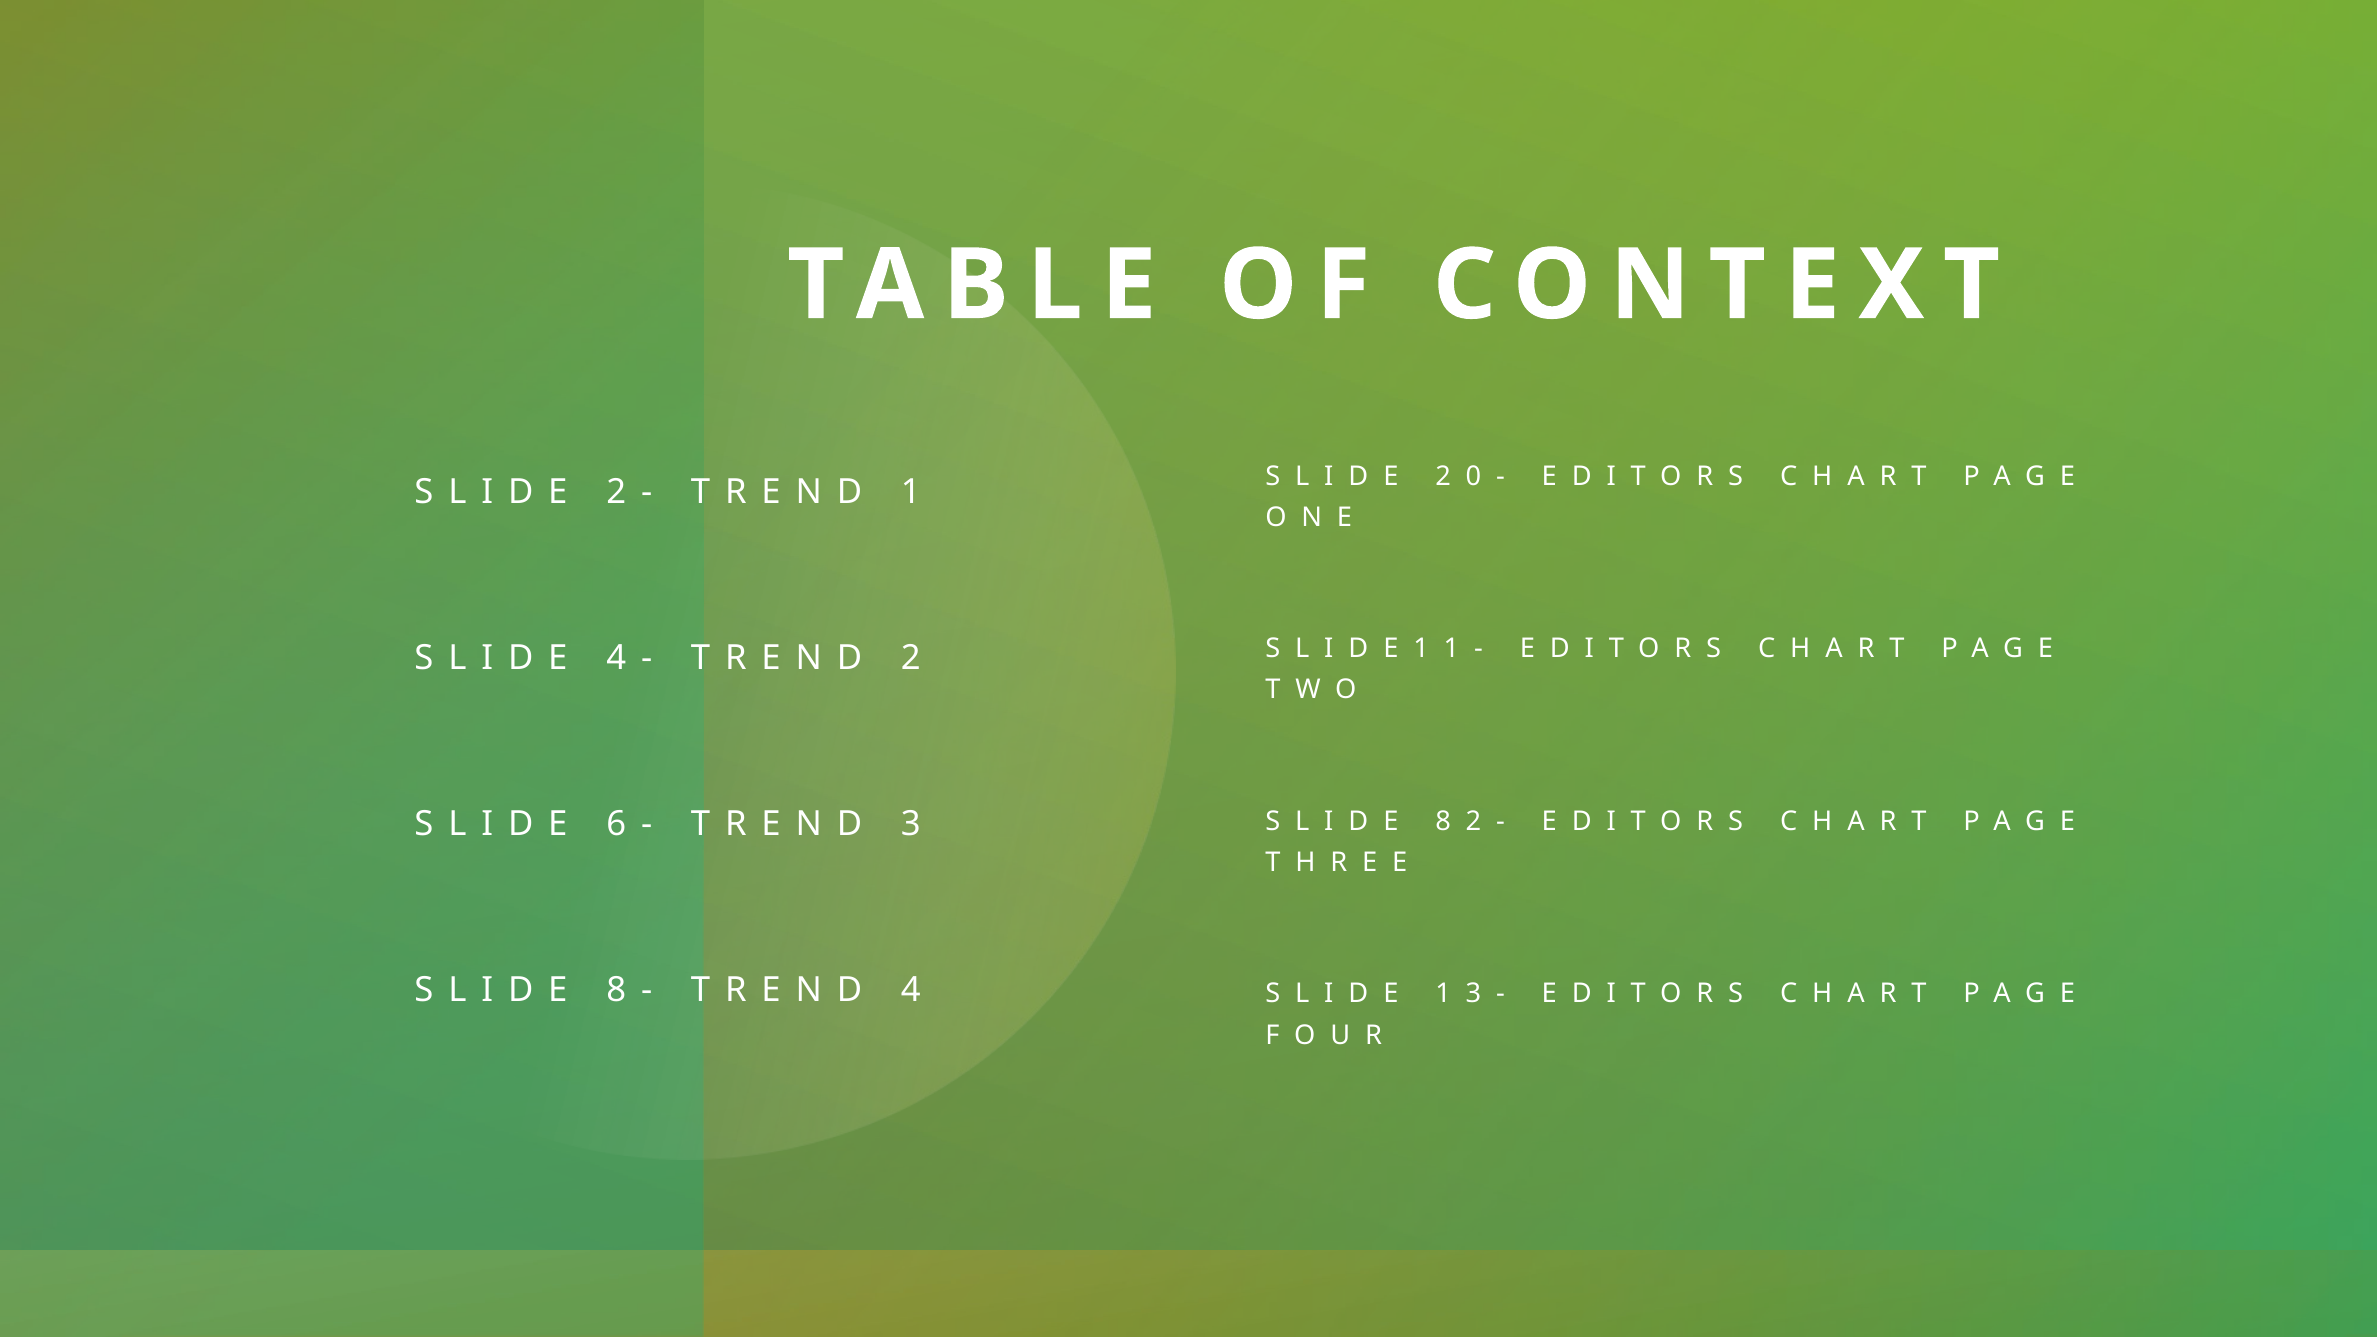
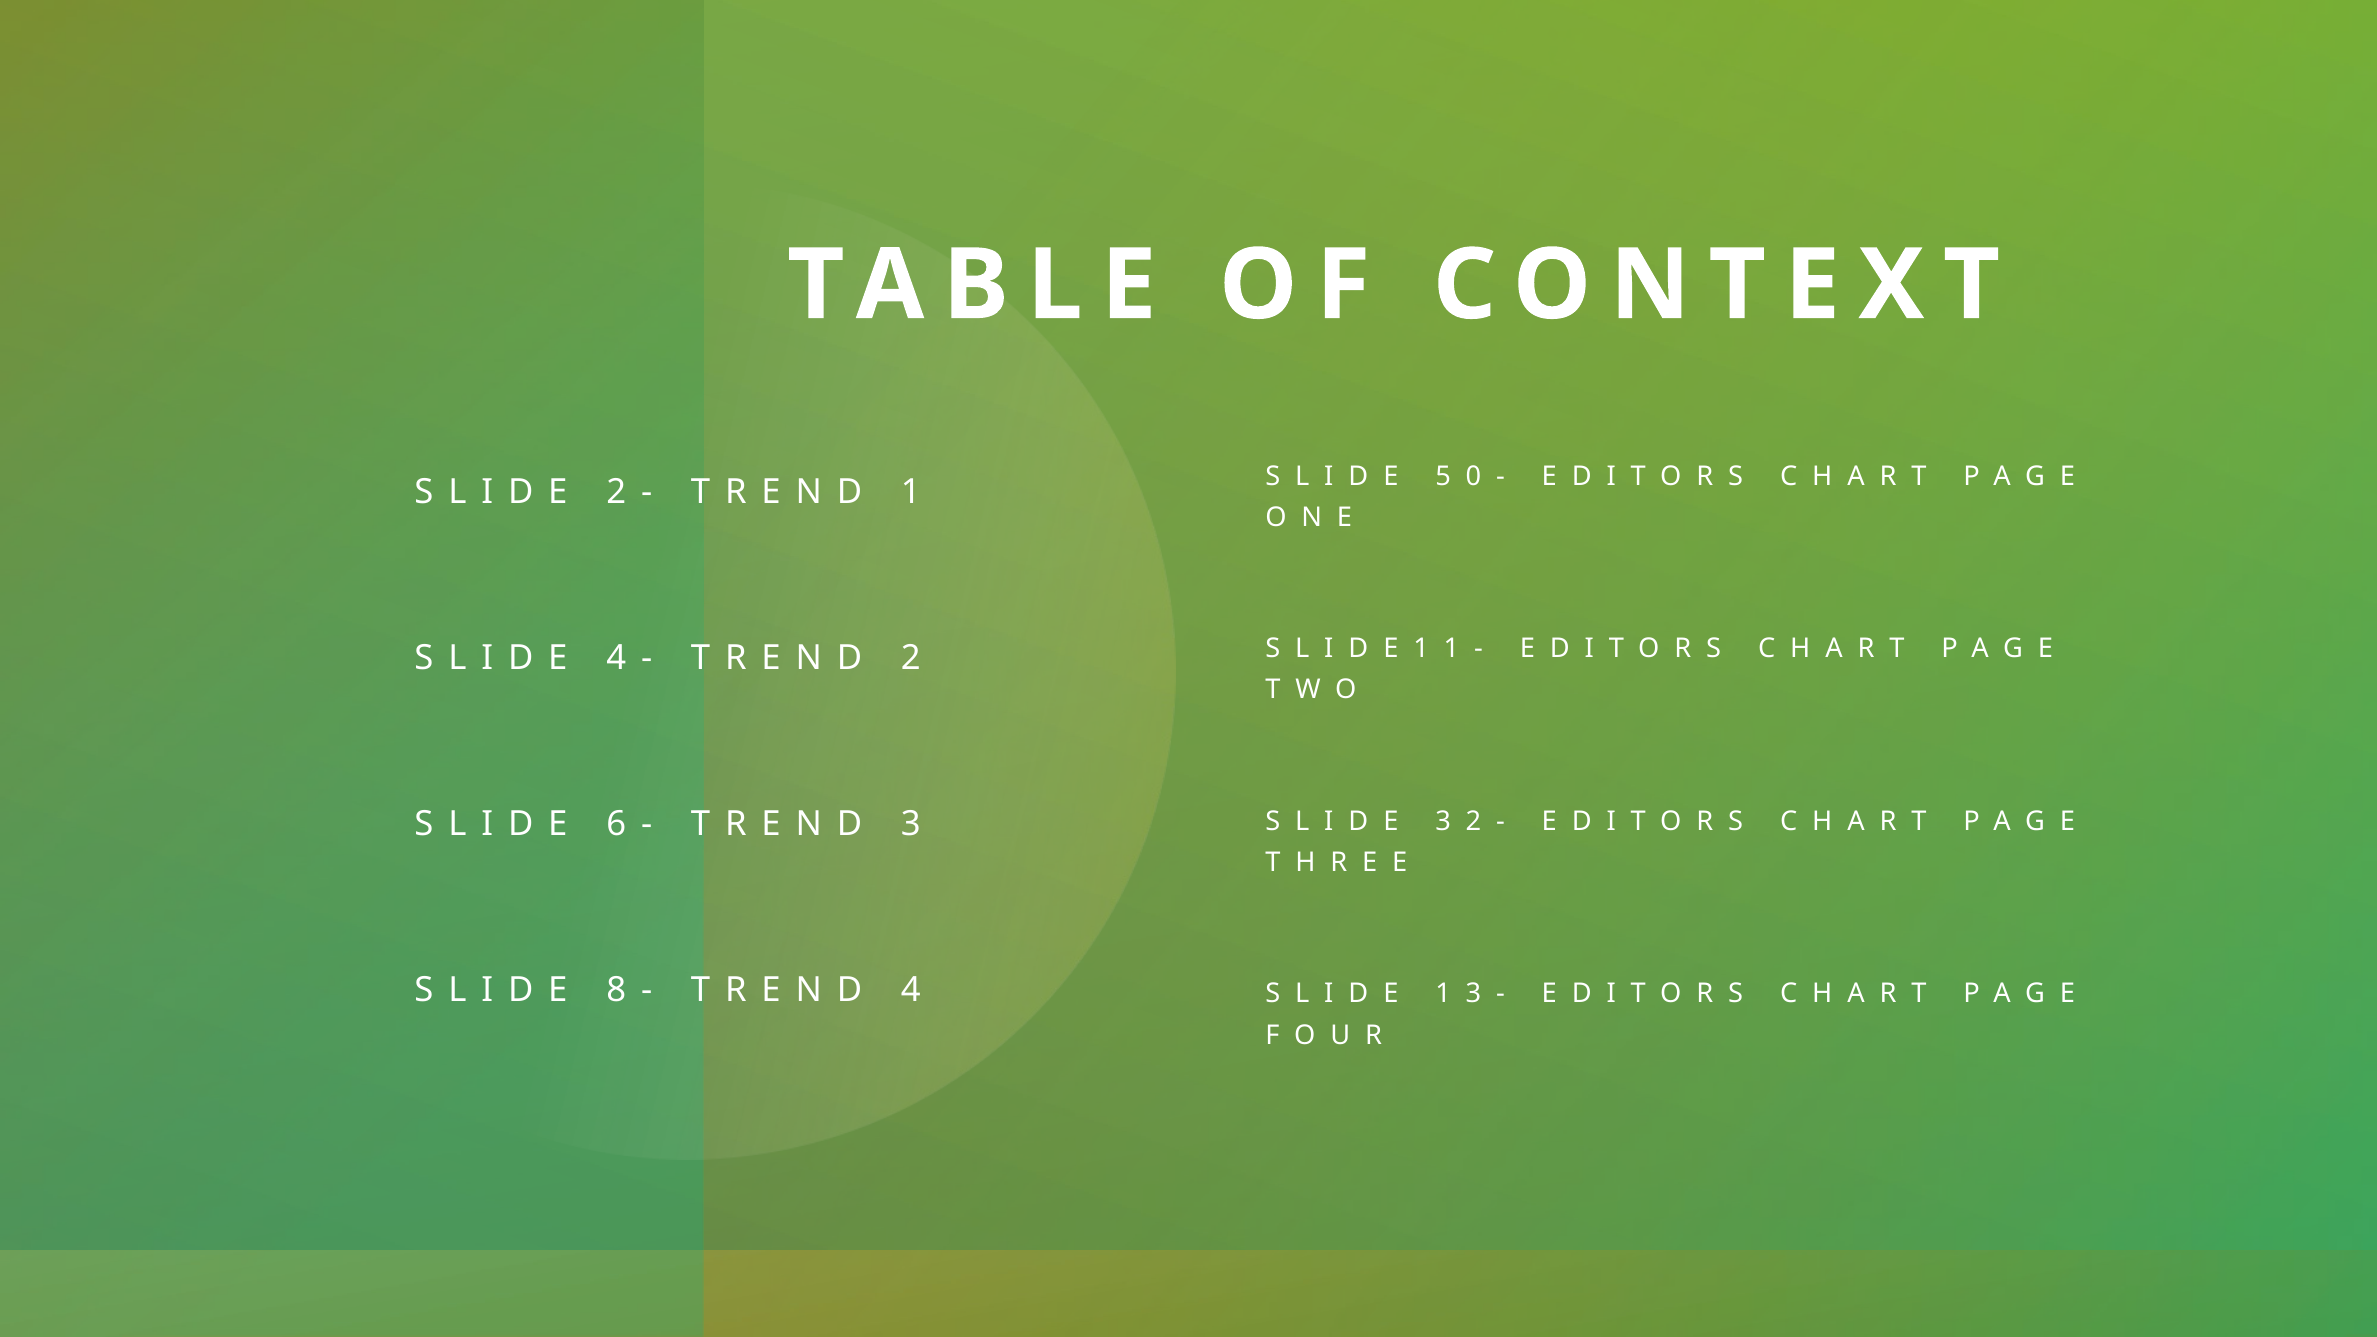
2: 2 -> 5 (1443, 476)
8: 8 -> 3 (1443, 821)
